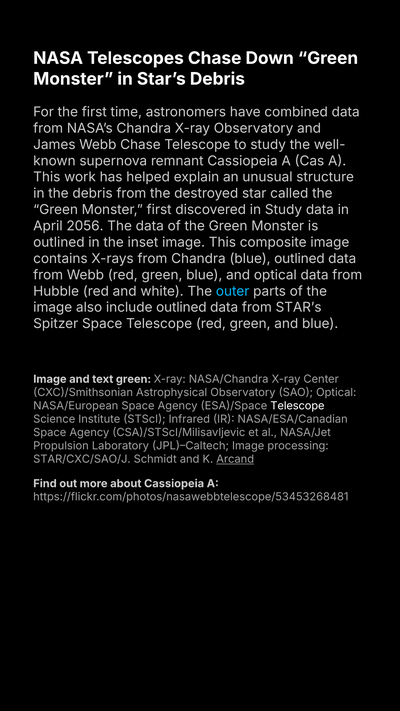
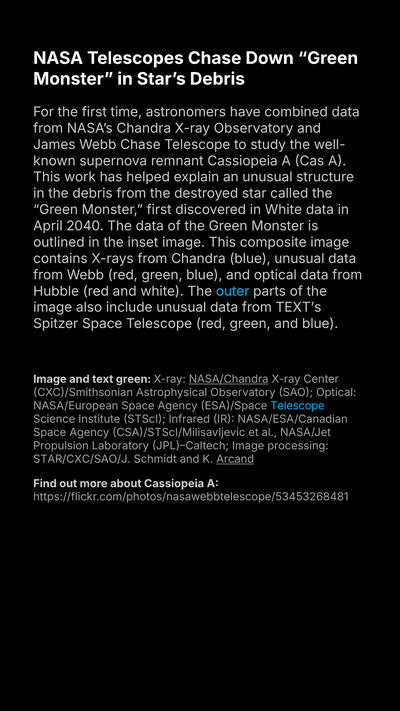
in Study: Study -> White (283, 210)
2056: 2056 -> 2040 (85, 226)
blue outlined: outlined -> unusual (299, 259)
include outlined: outlined -> unusual (181, 308)
from STAR’s: STAR’s -> TEXT’s (298, 308)
NASA/Chandra underline: none -> present (229, 379)
Telescope colour: white -> light blue (297, 406)
